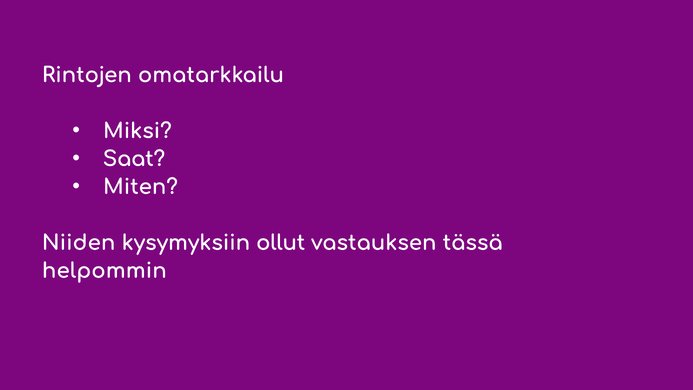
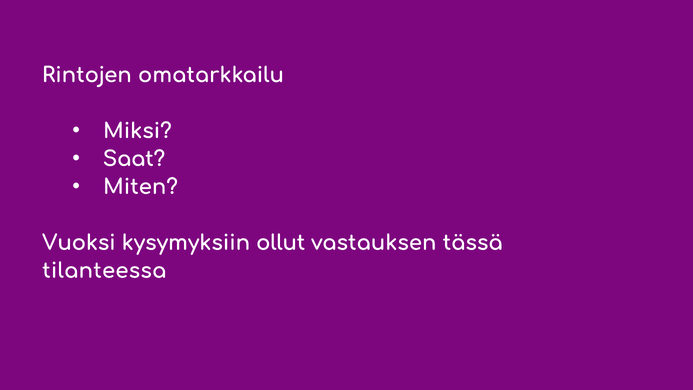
Niiden: Niiden -> Vuoksi (79, 243)
helpommin: helpommin -> tilanteessa (104, 271)
